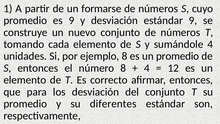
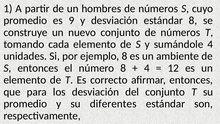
formarse: formarse -> hombres (101, 9)
estándar 9: 9 -> 8 (193, 20)
un promedio: promedio -> ambiente (178, 56)
